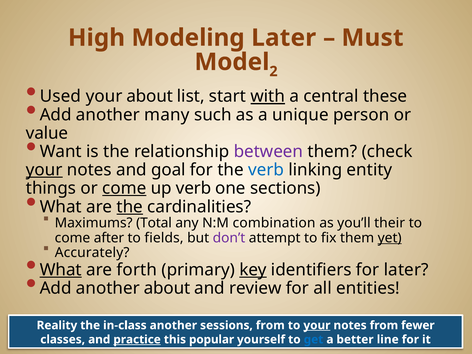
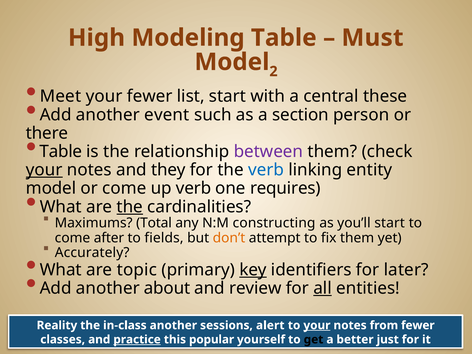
Modeling Later: Later -> Table (284, 38)
Used: Used -> Meet (61, 96)
your about: about -> fewer (150, 96)
with underline: present -> none (268, 96)
many: many -> event (167, 115)
unique: unique -> section (301, 115)
value: value -> there (47, 133)
Want: Want -> Table (61, 152)
goal: goal -> they (168, 170)
things: things -> model (51, 188)
come underline: present -> none (124, 188)
sections: sections -> requires (285, 188)
combination: combination -> constructing (274, 223)
you’ll their: their -> start (390, 223)
don’t colour: purple -> orange (229, 238)
yet underline: present -> none (390, 238)
What underline: present -> none (61, 270)
forth: forth -> topic (137, 270)
all underline: none -> present (323, 288)
sessions from: from -> alert (270, 325)
get colour: blue -> black (314, 340)
line: line -> just (388, 340)
